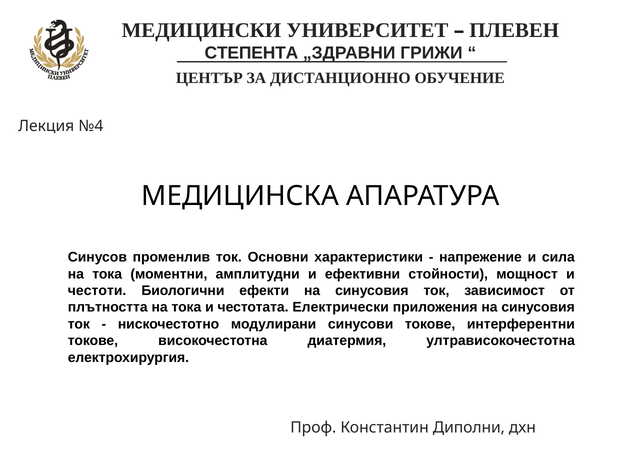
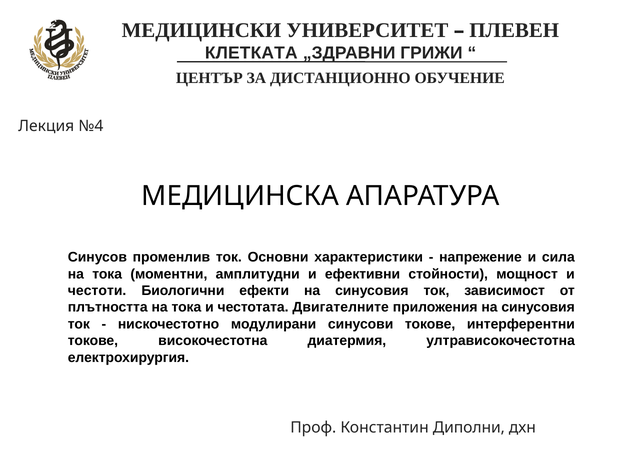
СТЕПЕНТА: СТЕПЕНТА -> КЛЕТКАТА (251, 53)
Електрически: Електрически -> Двигателните (341, 308)
